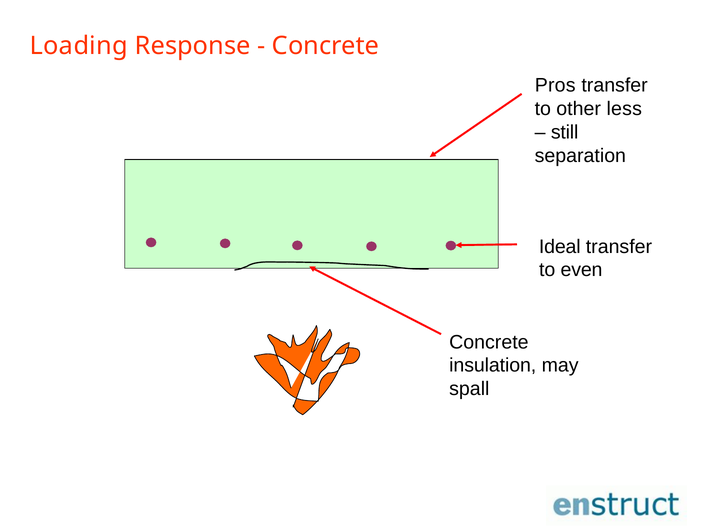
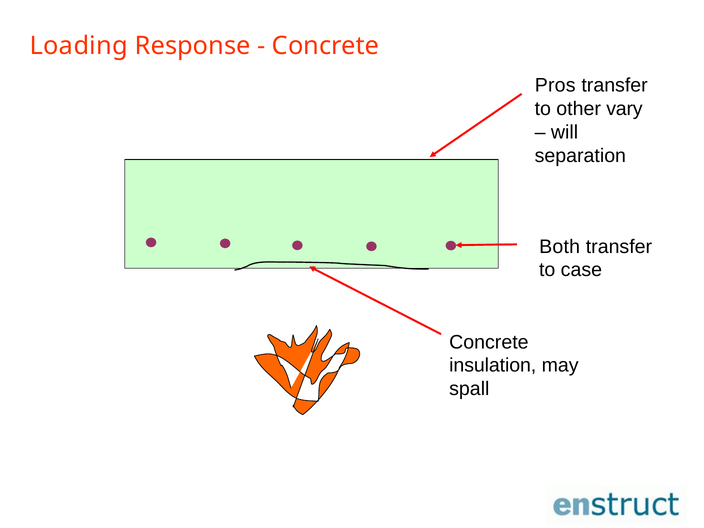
less: less -> vary (624, 109)
still: still -> will (565, 132)
Ideal: Ideal -> Both (560, 247)
even: even -> case (581, 270)
